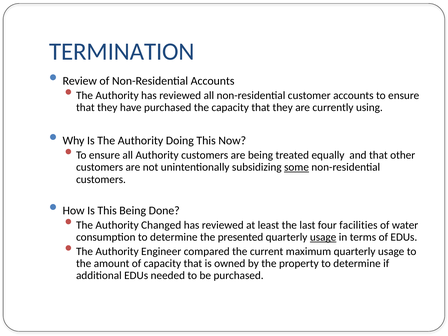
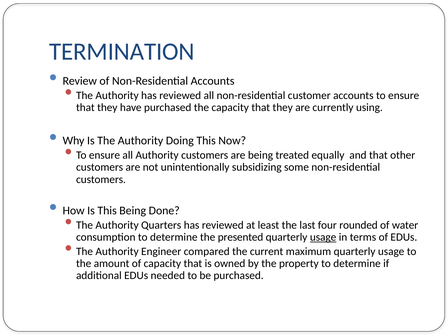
some underline: present -> none (297, 167)
Changed: Changed -> Quarters (161, 225)
facilities: facilities -> rounded (359, 225)
